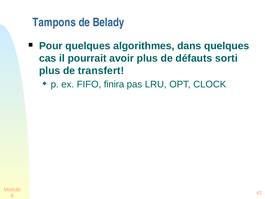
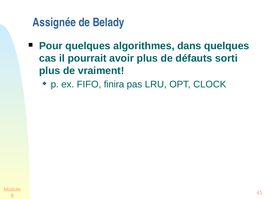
Tampons: Tampons -> Assignée (54, 22)
transfert: transfert -> vraiment (101, 71)
